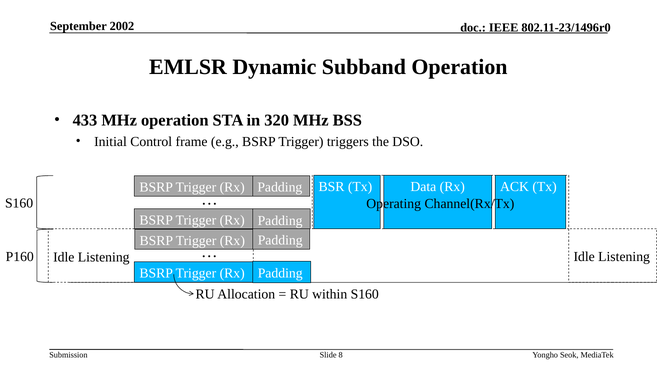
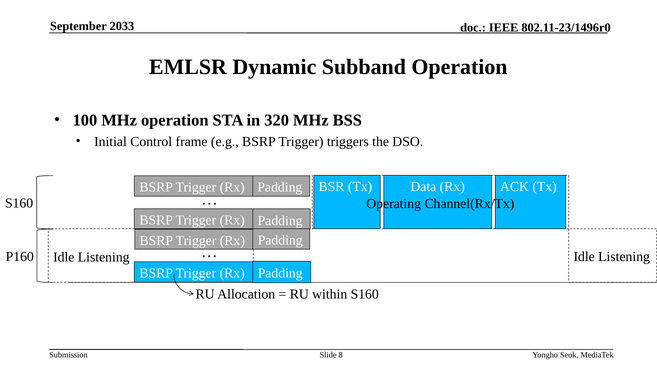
2002: 2002 -> 2033 (122, 26)
433: 433 -> 100 (85, 120)
